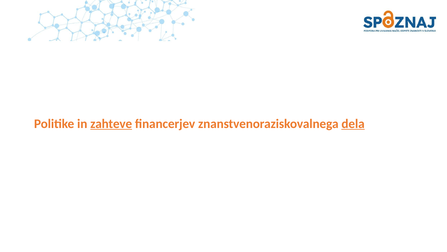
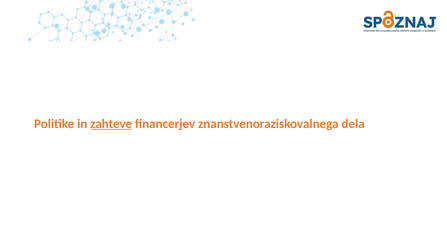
dela underline: present -> none (353, 124)
